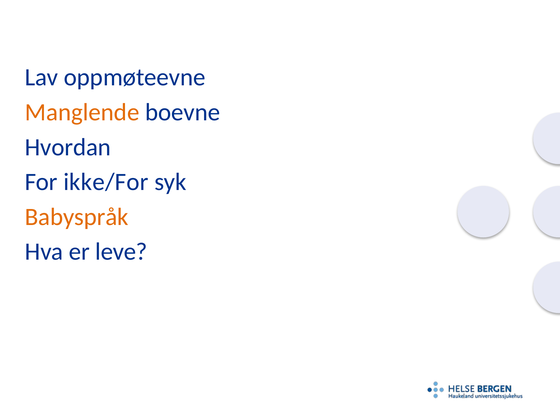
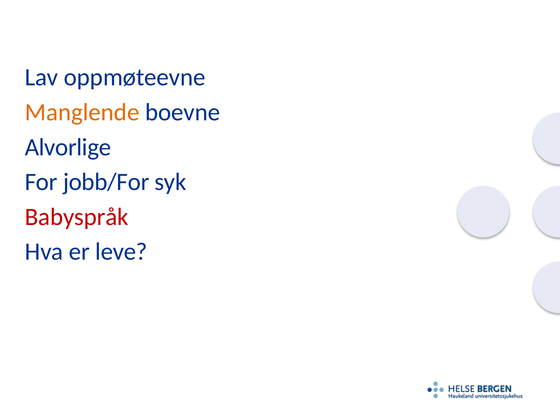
Hvordan: Hvordan -> Alvorlige (68, 147)
ikke/For: ikke/For -> jobb/For (106, 182)
Babyspråk colour: orange -> red (77, 217)
